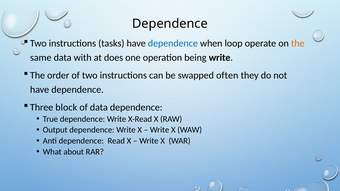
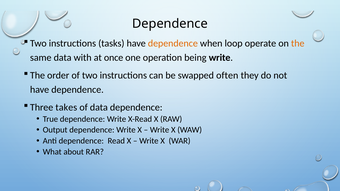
dependence colour: blue -> orange (173, 43)
does: does -> once (114, 58)
block: block -> takes (66, 108)
